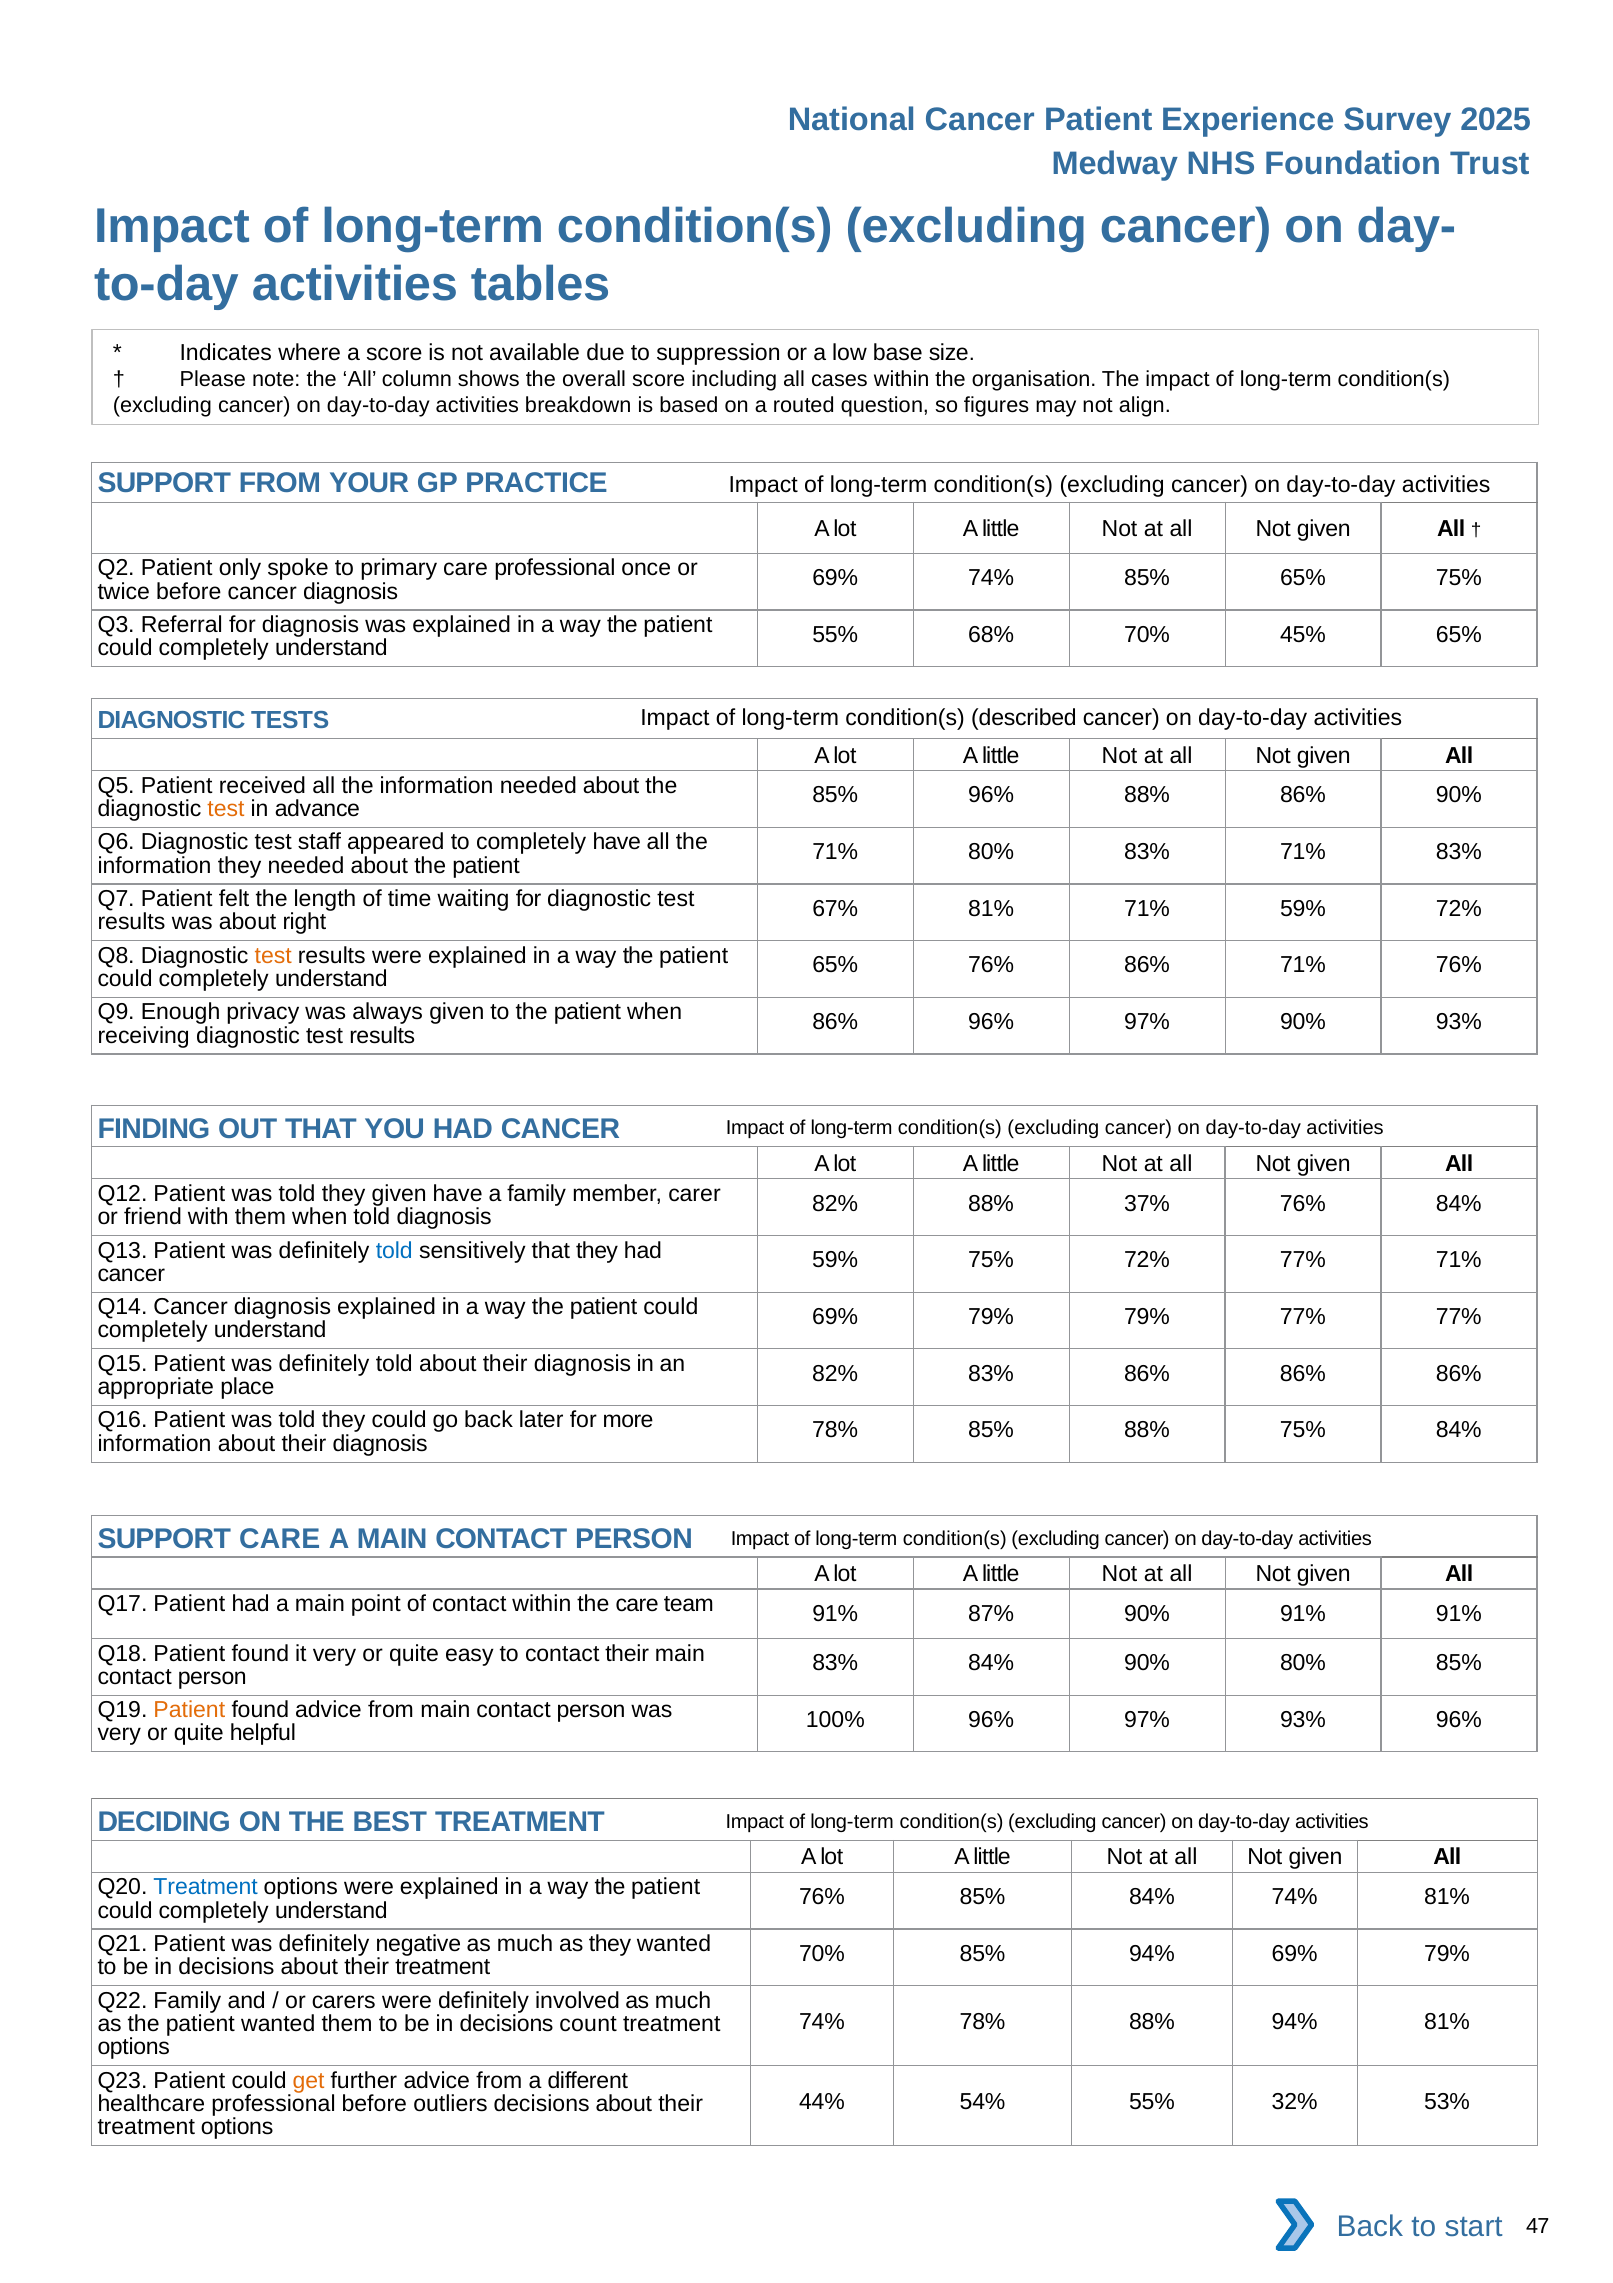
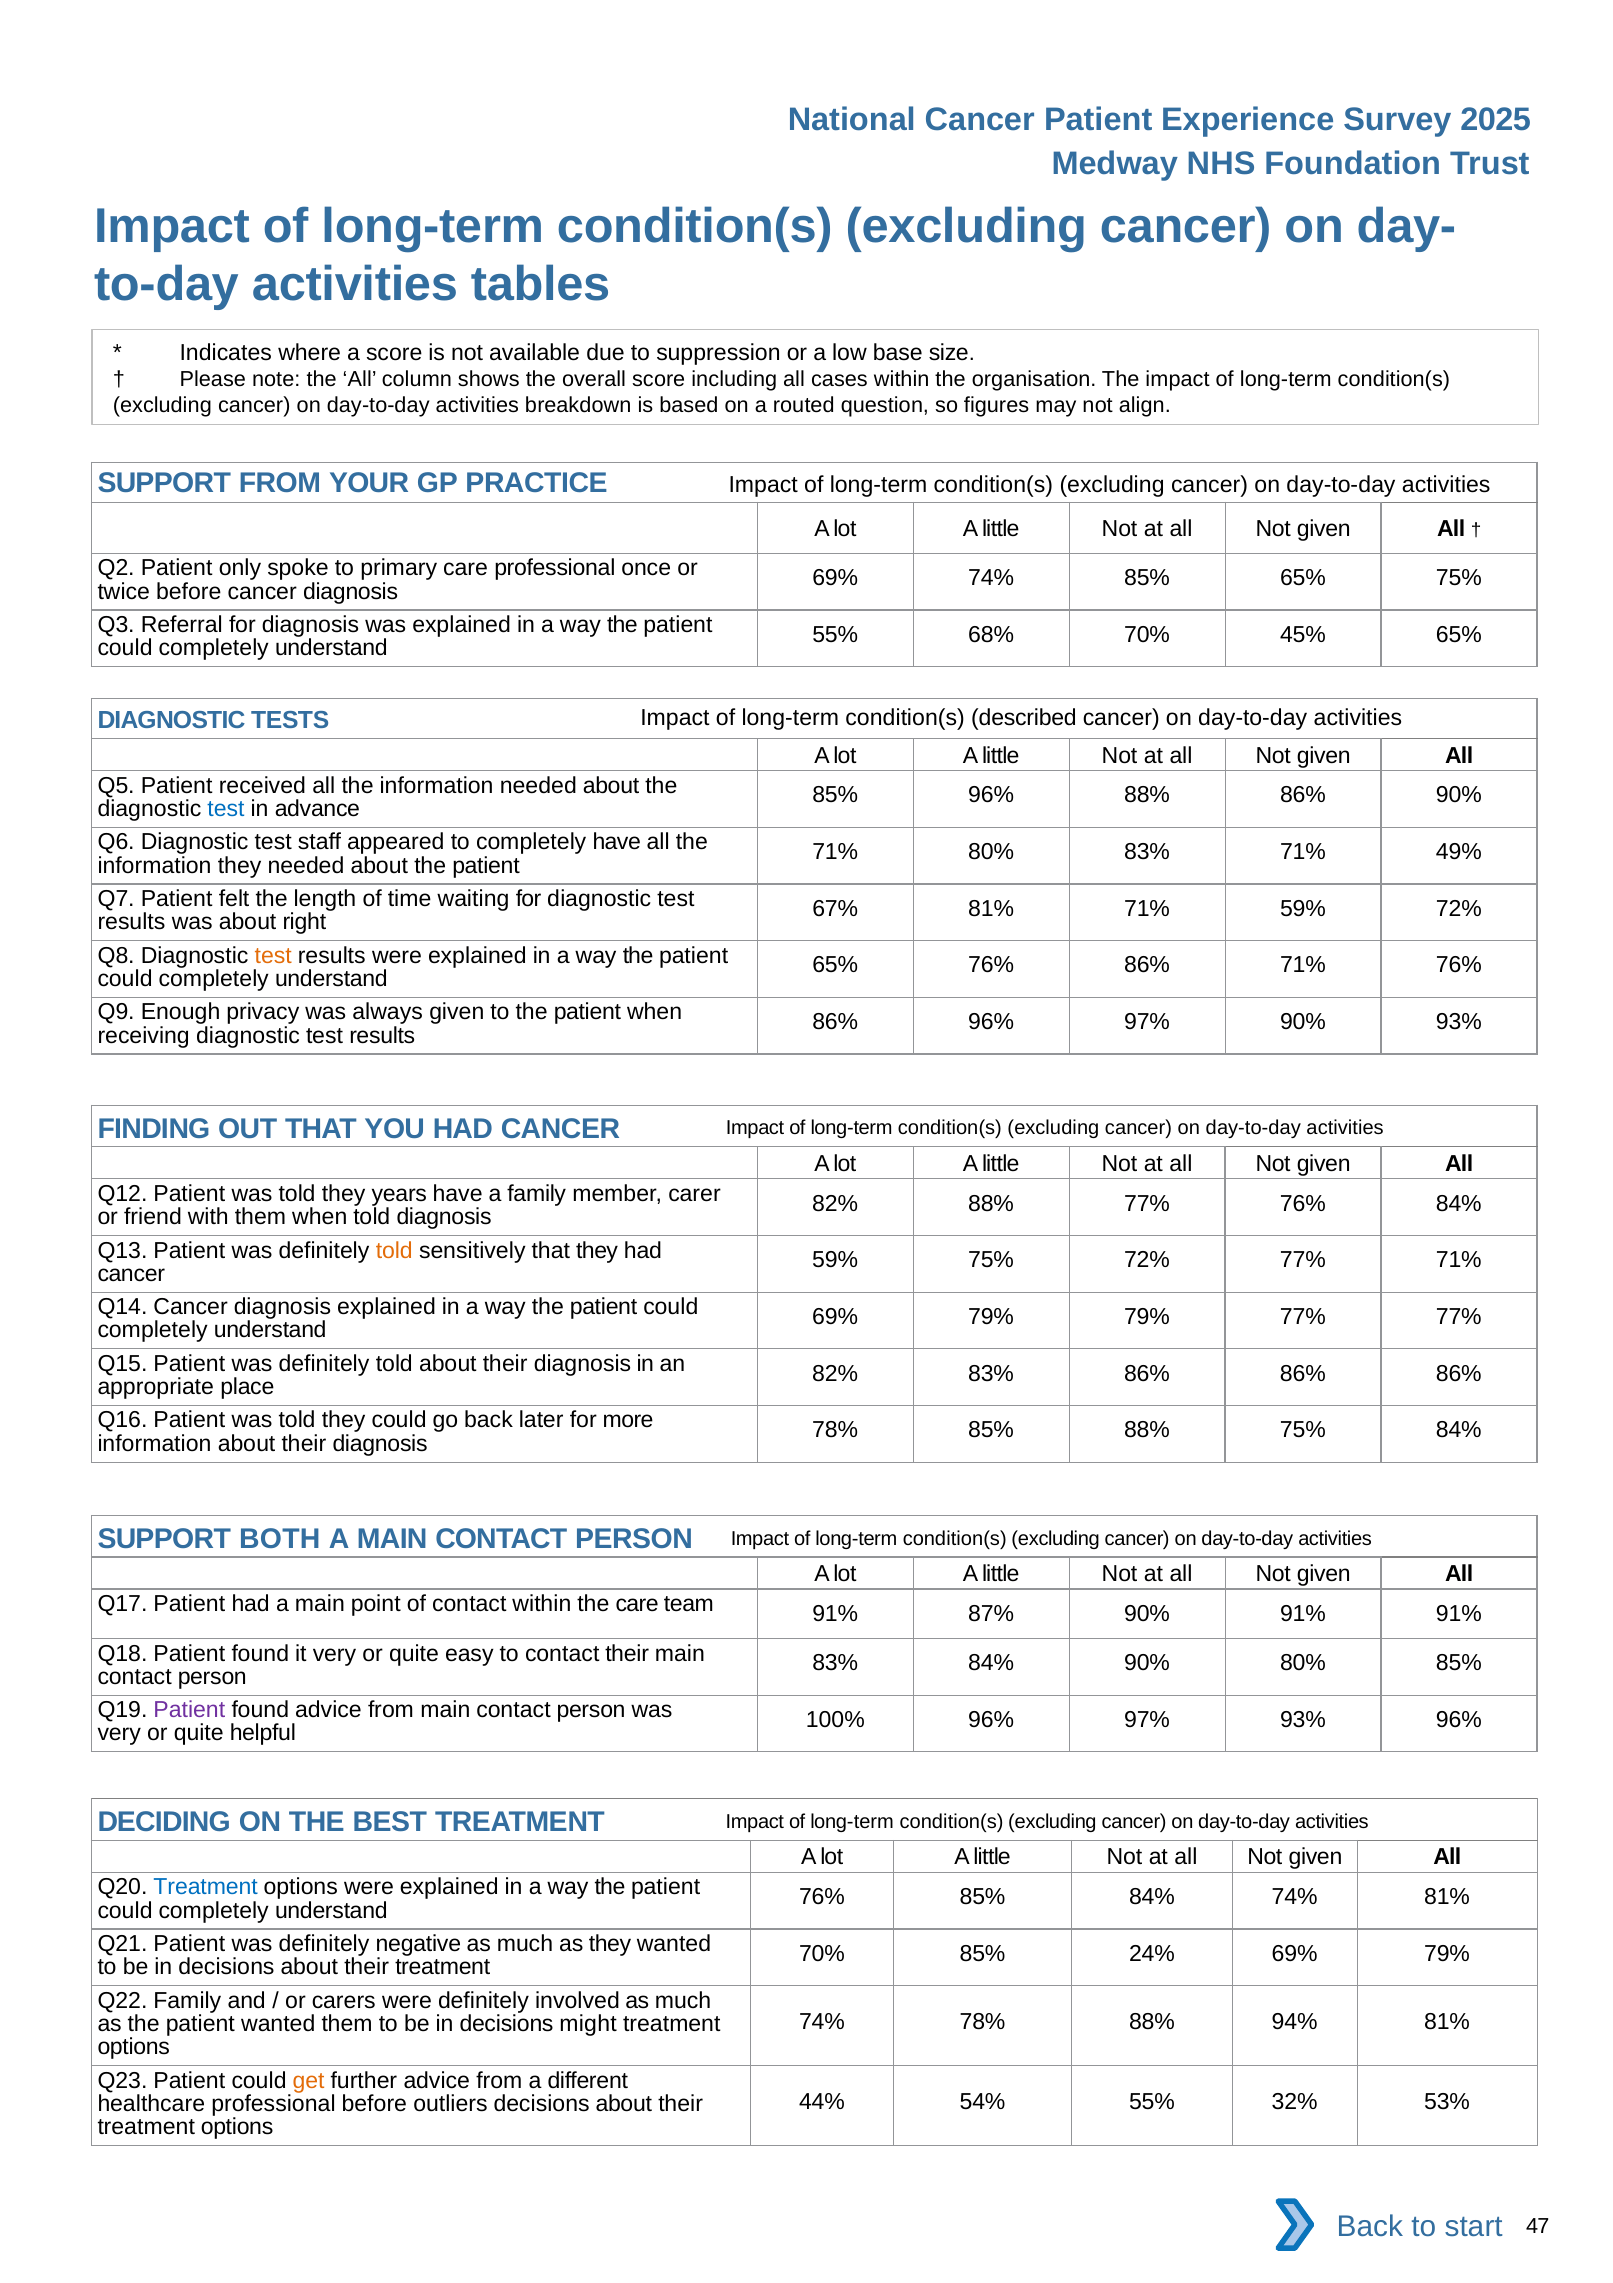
test colour: orange -> blue (226, 809)
71% 83%: 83% -> 49% (1459, 852)
they given: given -> years (399, 1194)
88% 37%: 37% -> 77% (1147, 1203)
told colour: blue -> orange (394, 1250)
SUPPORT CARE: CARE -> BOTH (280, 1539)
Patient colour: orange -> purple (189, 1710)
85% 94%: 94% -> 24% (1152, 1953)
count: count -> might (588, 2024)
